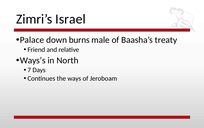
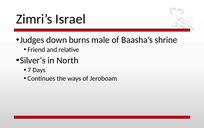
Palace: Palace -> Judges (32, 40)
treaty: treaty -> shrine (166, 40)
Ways’s: Ways’s -> Silver’s (33, 60)
